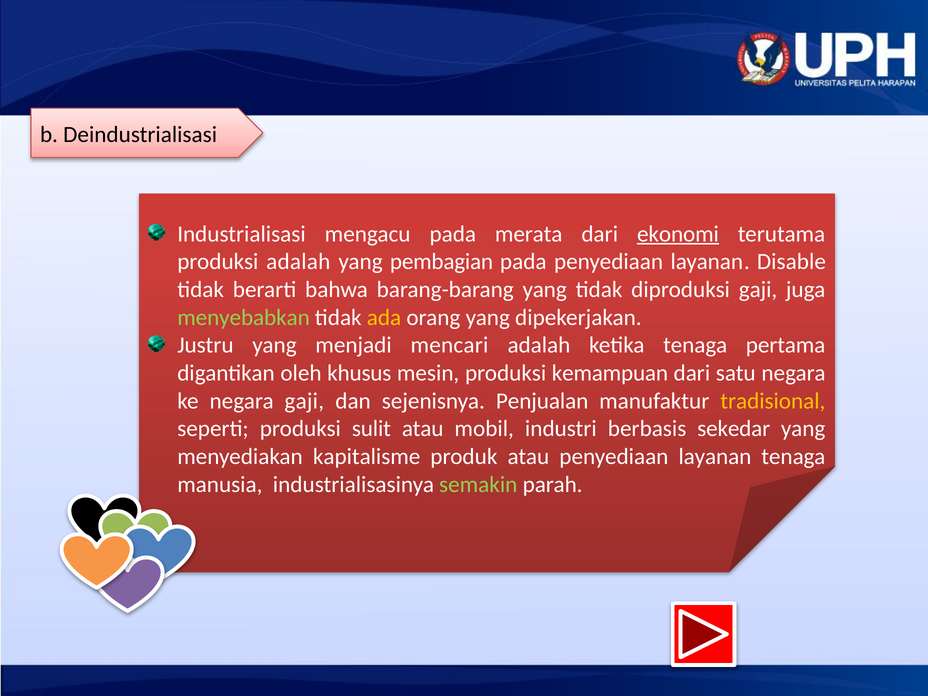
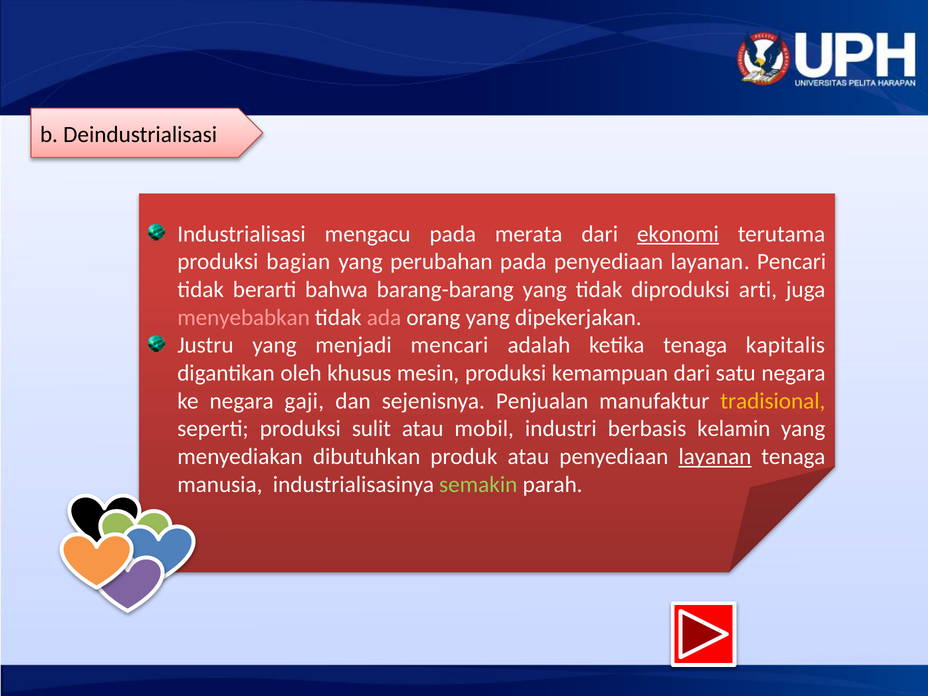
produksi adalah: adalah -> bagian (298, 262)
pembagian: pembagian -> perubahan (441, 262)
Disable: Disable -> Pencari (791, 262)
diproduksi gaji: gaji -> arti (758, 290)
menyebabkan colour: light green -> pink (244, 317)
ada colour: yellow -> pink (384, 317)
pertama: pertama -> kapitalis (785, 345)
sekedar: sekedar -> kelamin (734, 429)
kapitalisme: kapitalisme -> dibutuhkan (367, 457)
layanan underline: none -> present (715, 457)
